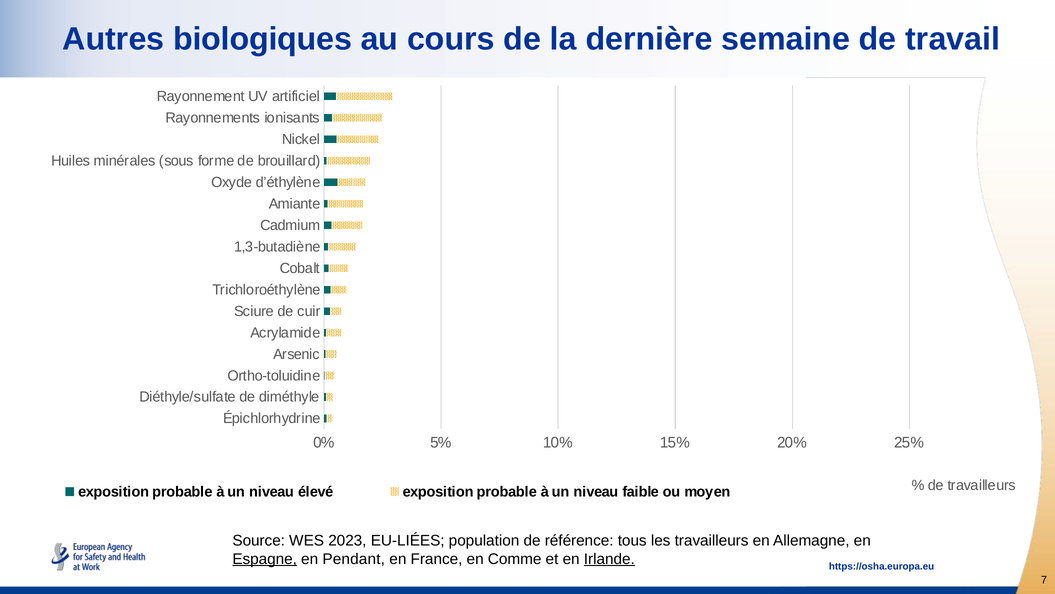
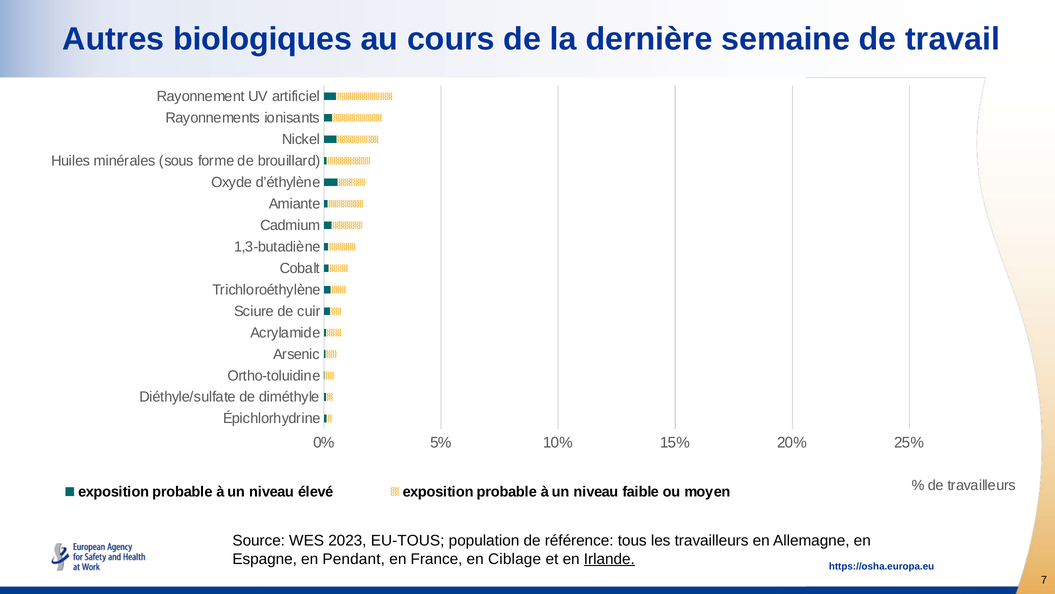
EU-LIÉES: EU-LIÉES -> EU-TOUS (408, 540)
Espagne underline: present -> none (265, 558)
Comme: Comme -> Ciblage (515, 558)
